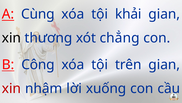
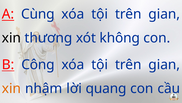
khải: khải -> trên (128, 14)
chẳng: chẳng -> không (120, 38)
xin colour: red -> orange (11, 88)
xuống: xuống -> quang (106, 88)
